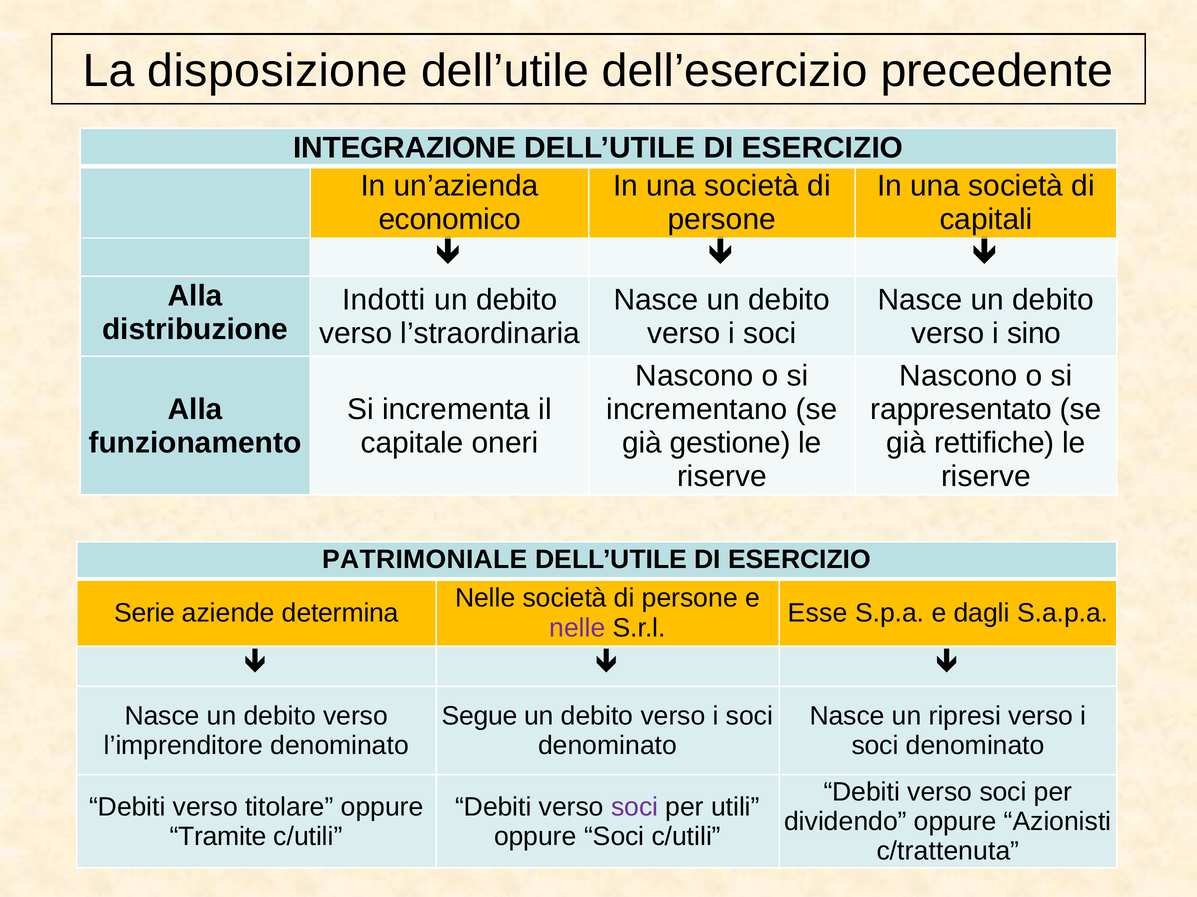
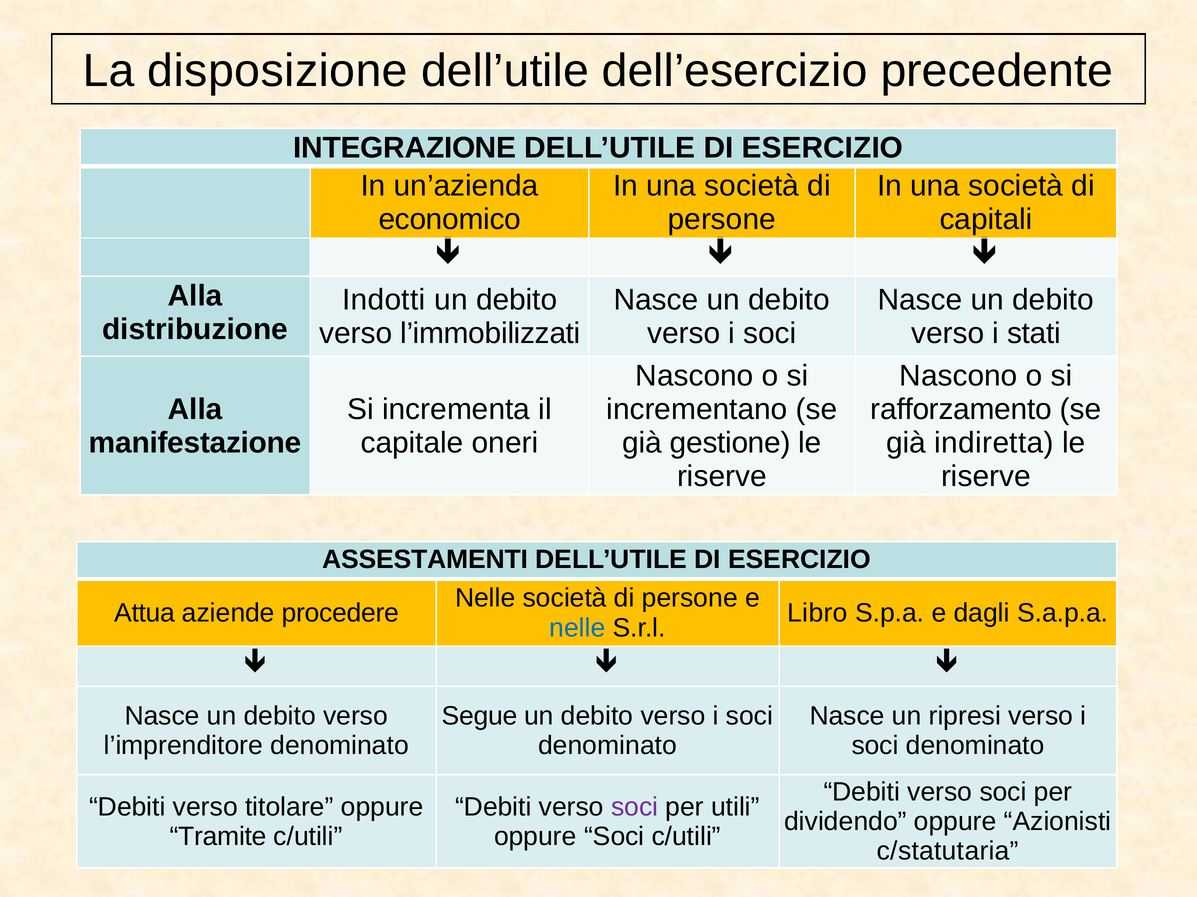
l’straordinaria: l’straordinaria -> l’immobilizzati (490, 334)
sino: sino -> stati (1034, 334)
rappresentato: rappresentato -> rafforzamento (961, 410)
funzionamento: funzionamento -> manifestazione (195, 443)
rettifiche: rettifiche -> indiretta (994, 443)
PATRIMONIALE: PATRIMONIALE -> ASSESTAMENTI (425, 560)
Serie: Serie -> Attua (145, 614)
determina: determina -> procedere (340, 614)
Esse: Esse -> Libro (817, 614)
nelle colour: purple -> blue (577, 628)
c/trattenuta: c/trattenuta -> c/statutaria (948, 852)
